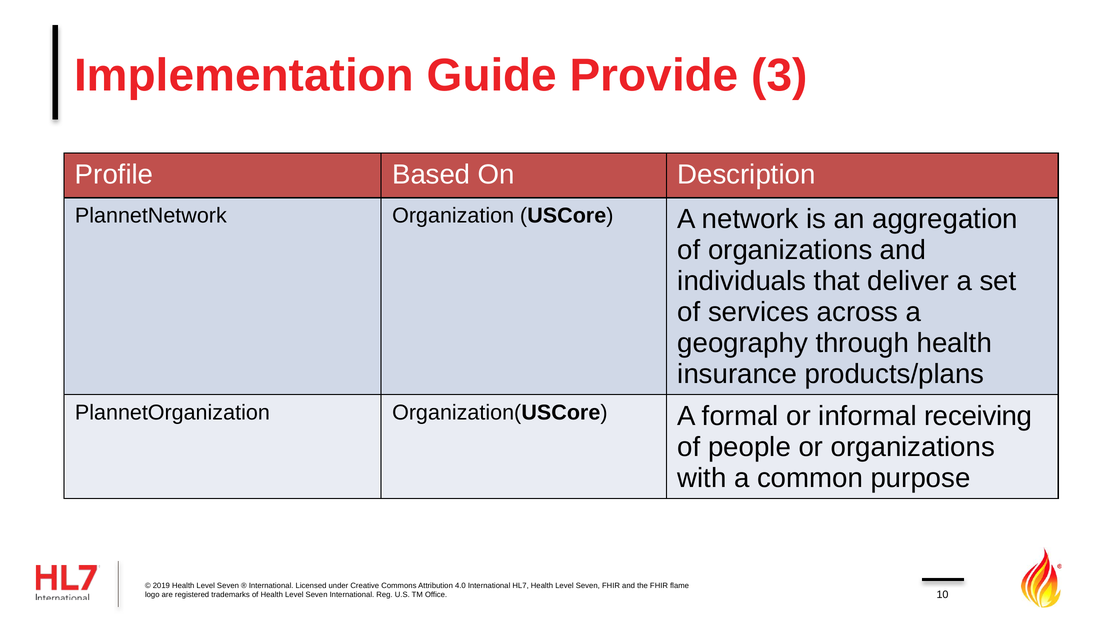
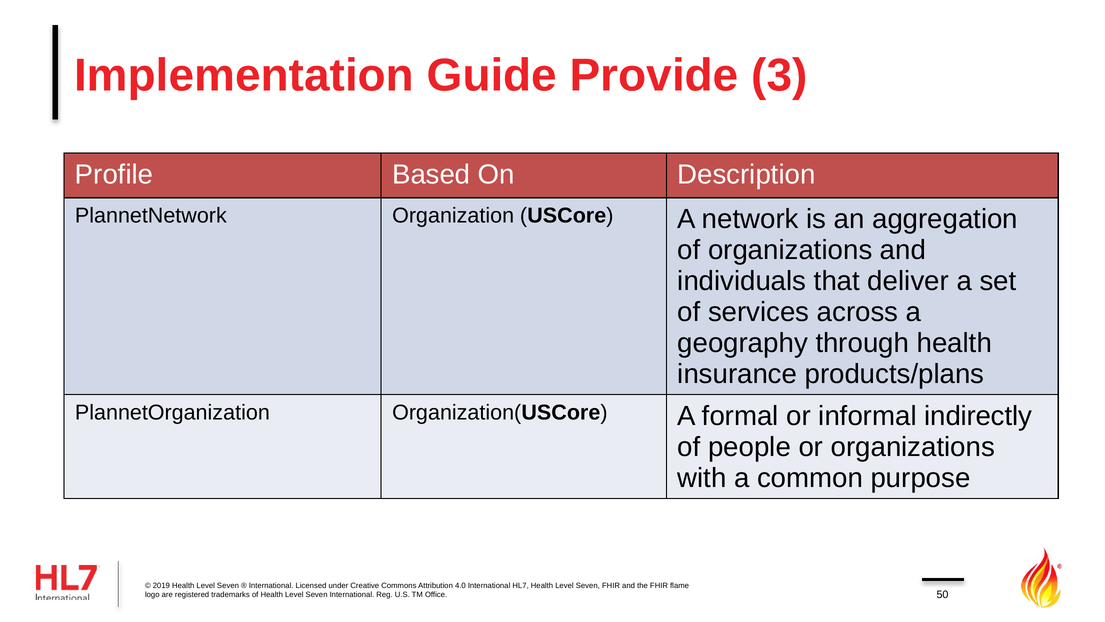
receiving: receiving -> indirectly (978, 416)
10: 10 -> 50 (942, 595)
